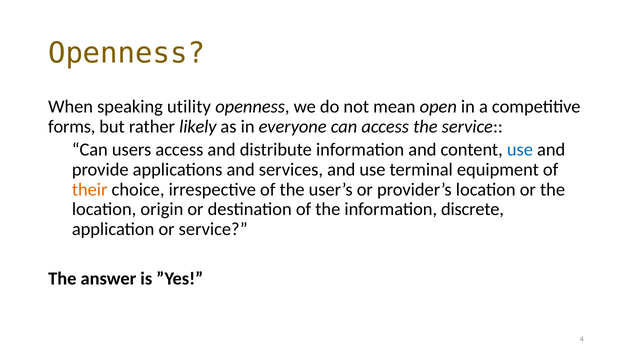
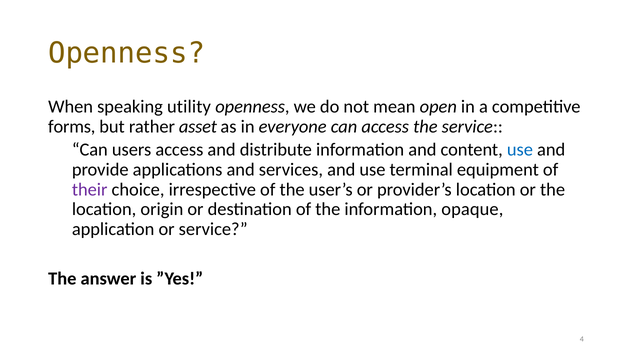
likely: likely -> asset (198, 127)
their colour: orange -> purple (90, 190)
discrete: discrete -> opaque (472, 210)
